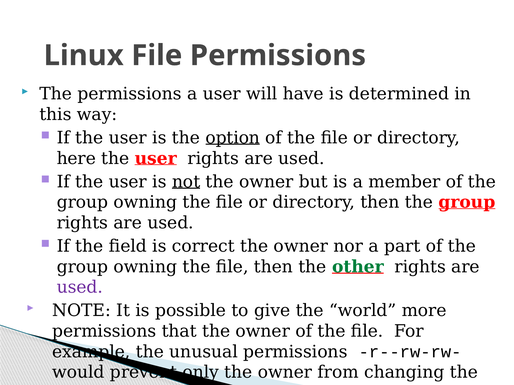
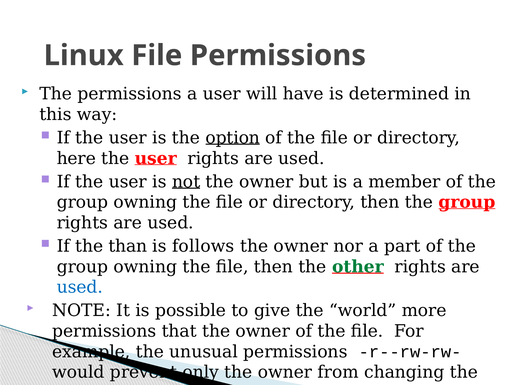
field: field -> than (128, 247)
correct: correct -> follows (203, 247)
used colour: purple -> blue (80, 288)
